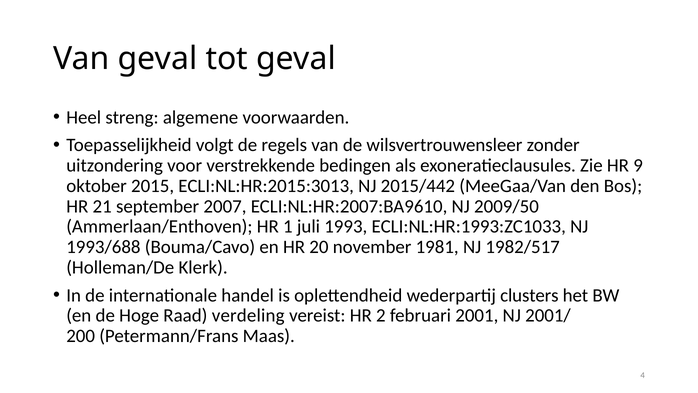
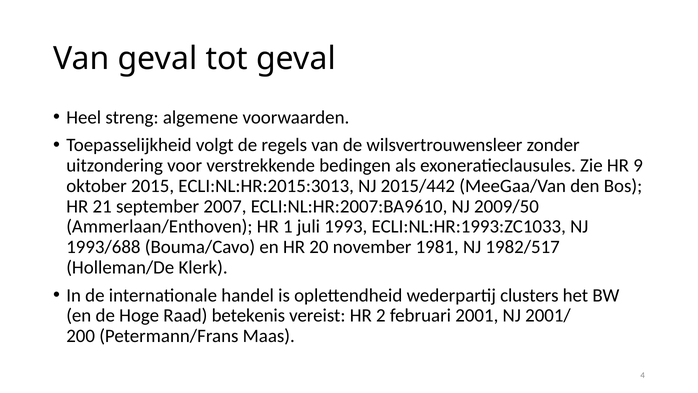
verdeling: verdeling -> betekenis (248, 315)
